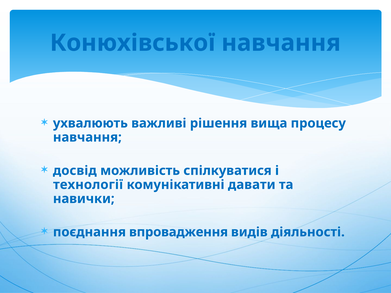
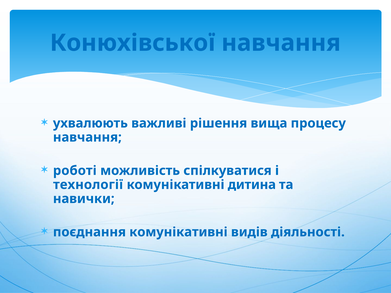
досвід: досвід -> роботі (75, 171)
давати: давати -> дитина (252, 185)
поєднання впровадження: впровадження -> комунікативні (178, 232)
